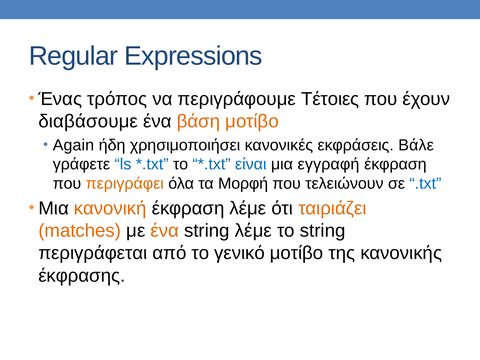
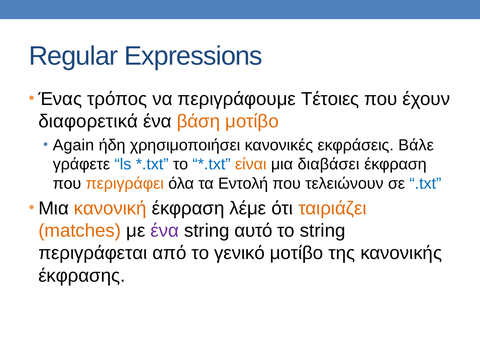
διαβάσουμε: διαβάσουμε -> διαφορετικά (88, 121)
είναι colour: blue -> orange (251, 164)
εγγραφή: εγγραφή -> διαβάσει (329, 164)
Μορφή: Μορφή -> Εντολή (243, 184)
ένα colour: orange -> purple (165, 231)
string λέμε: λέμε -> αυτό (254, 231)
